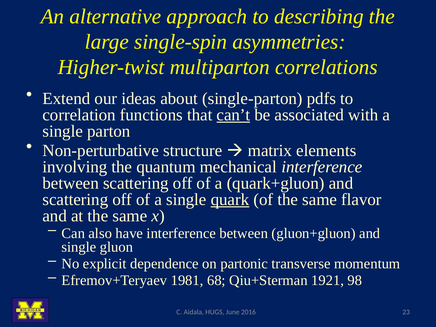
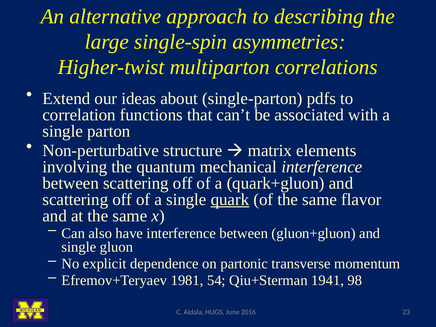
can’t underline: present -> none (233, 115)
68: 68 -> 54 (216, 281)
1921: 1921 -> 1941 (328, 281)
